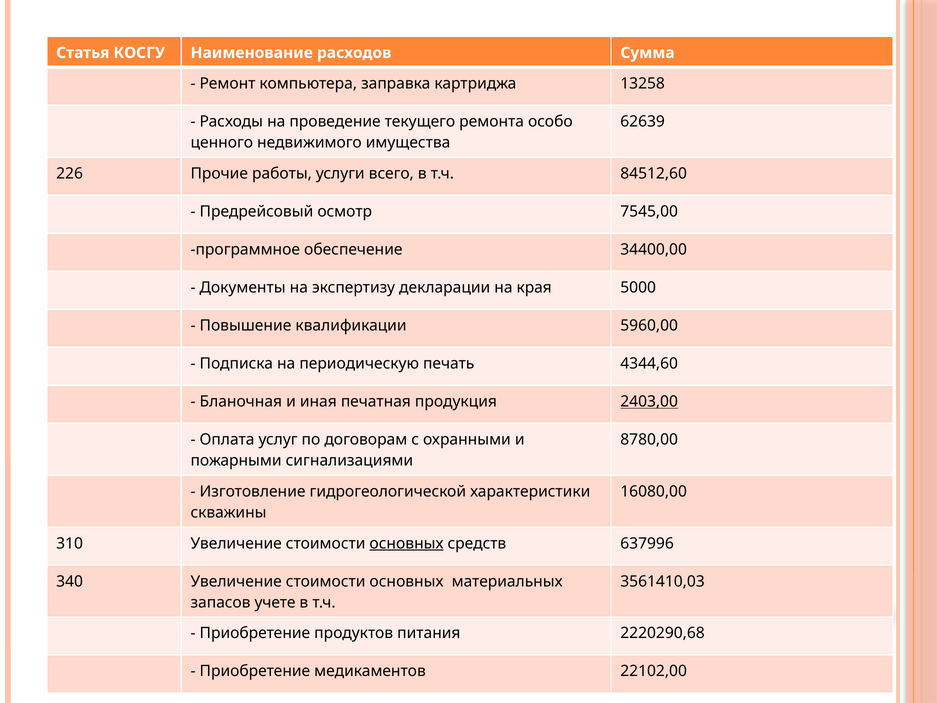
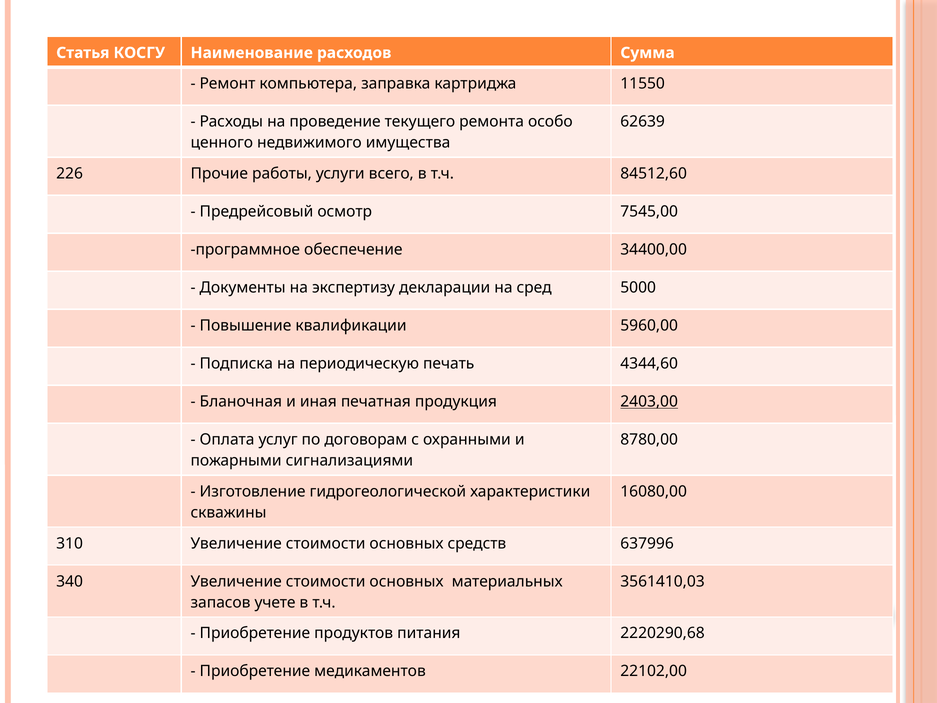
13258: 13258 -> 11550 (643, 83)
края: края -> сред (534, 287)
основных underline: present -> none (407, 543)
